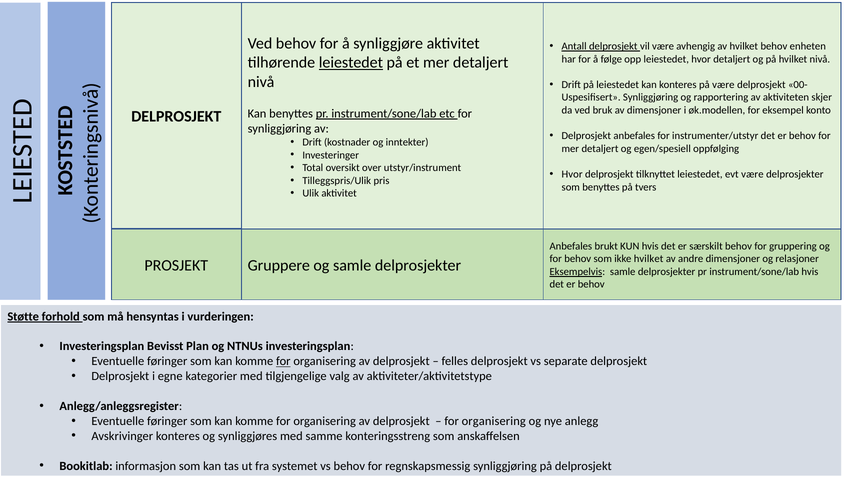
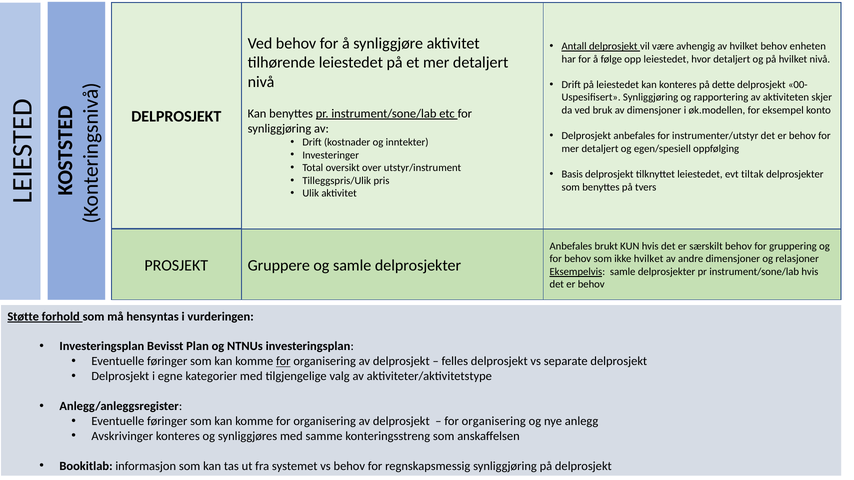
leiestedet underline: present -> none (351, 63)
på være: være -> dette (723, 85)
Hvor: Hvor -> Basis (572, 174)
evt være: være -> tiltak (752, 174)
